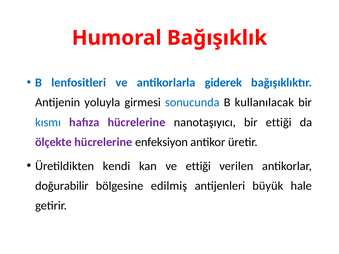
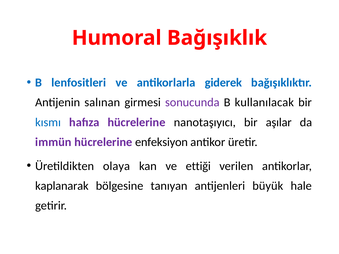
yoluyla: yoluyla -> salınan (102, 103)
sonucunda colour: blue -> purple (192, 103)
bir ettiği: ettiği -> aşılar (279, 122)
ölçekte: ölçekte -> immün (53, 142)
kendi: kendi -> olaya (116, 166)
doğurabilir: doğurabilir -> kaplanarak (62, 186)
edilmiş: edilmiş -> tanıyan (169, 186)
